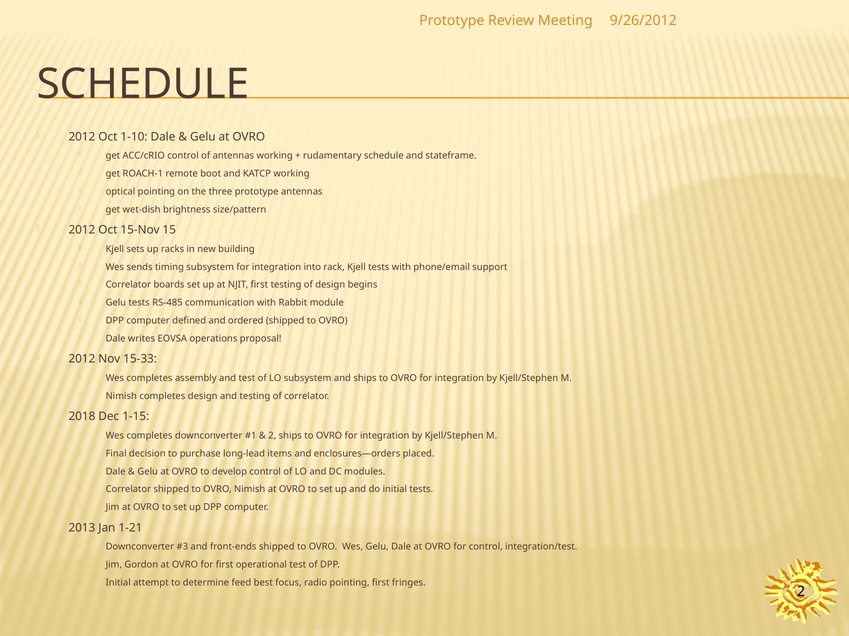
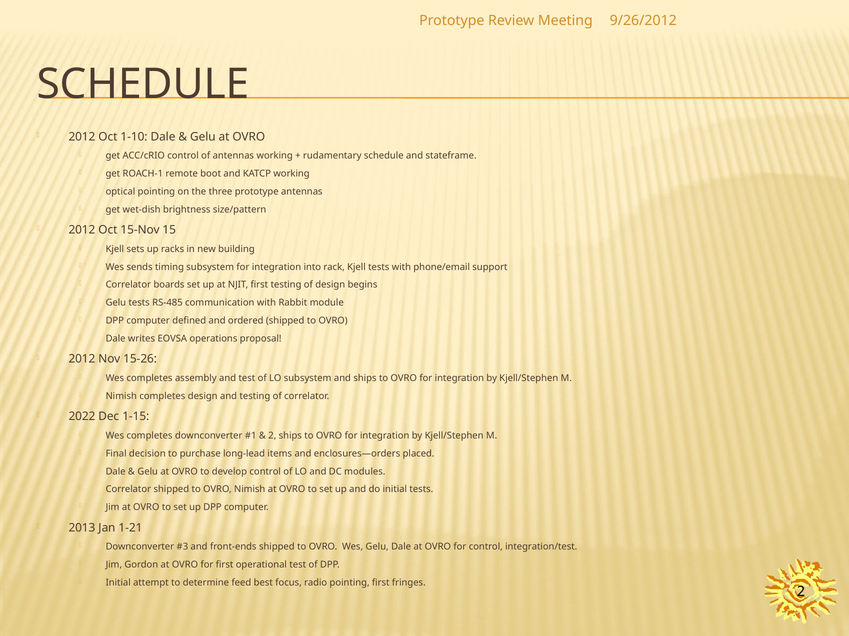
15-33: 15-33 -> 15-26 (140, 359)
2018: 2018 -> 2022 (82, 417)
